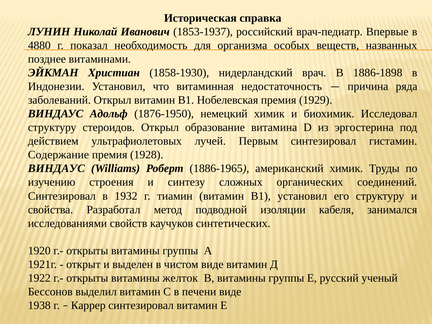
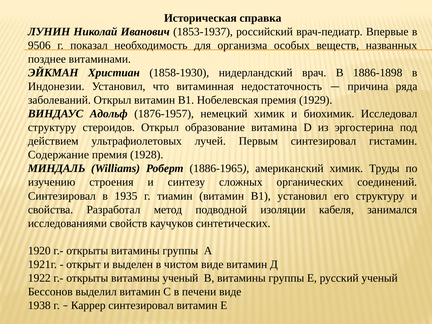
4880: 4880 -> 9506 (39, 45)
1876-1950: 1876-1950 -> 1876-1957 (164, 114)
ВИНДАУС: ВИНДАУС -> МИНДАЛЬ (57, 169)
1932: 1932 -> 1935 (126, 196)
витамины желток: желток -> ученый (180, 278)
